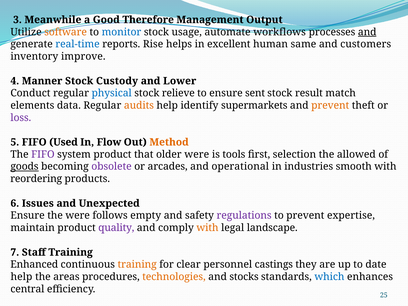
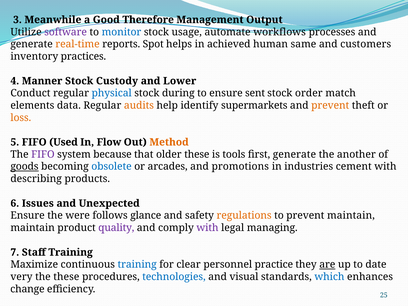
software colour: orange -> purple (66, 32)
and underline: present -> none (367, 32)
real-time colour: blue -> orange (78, 44)
Rise: Rise -> Spot (153, 44)
excellent: excellent -> achieved (229, 44)
improve: improve -> practices (83, 56)
relieve: relieve -> during (178, 93)
result: result -> order (309, 93)
loss colour: purple -> orange (21, 118)
system product: product -> because (112, 154)
older were: were -> these (197, 154)
first selection: selection -> generate (294, 154)
allowed: allowed -> another (356, 154)
obsolete colour: purple -> blue (112, 167)
operational: operational -> promotions (240, 167)
smooth: smooth -> cement (354, 167)
reordering: reordering -> describing (36, 179)
empty: empty -> glance (146, 216)
regulations colour: purple -> orange (244, 216)
prevent expertise: expertise -> maintain (351, 216)
with colour: orange -> purple (207, 228)
landscape: landscape -> managing (272, 228)
Enhanced: Enhanced -> Maximize (34, 265)
training colour: orange -> blue (137, 265)
castings: castings -> practice (274, 265)
are underline: none -> present (327, 265)
help: help -> very (21, 277)
the areas: areas -> these (66, 277)
technologies colour: orange -> blue (174, 277)
stocks: stocks -> visual (244, 277)
central: central -> change (27, 289)
